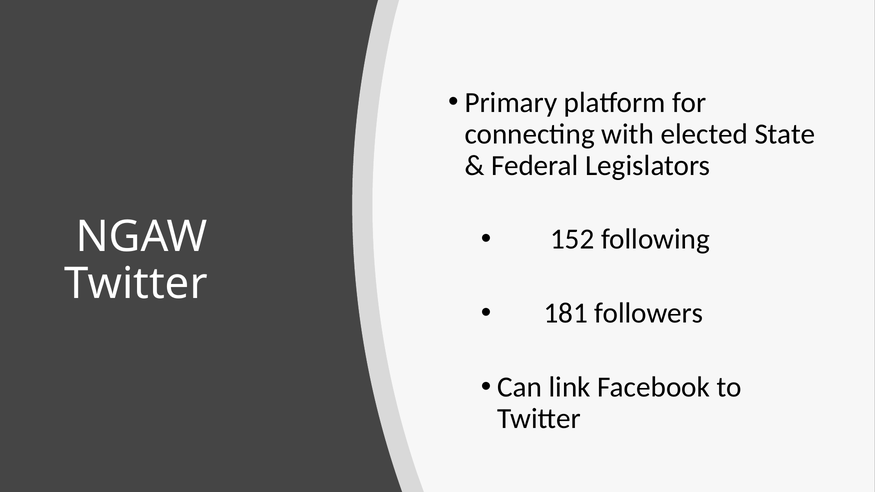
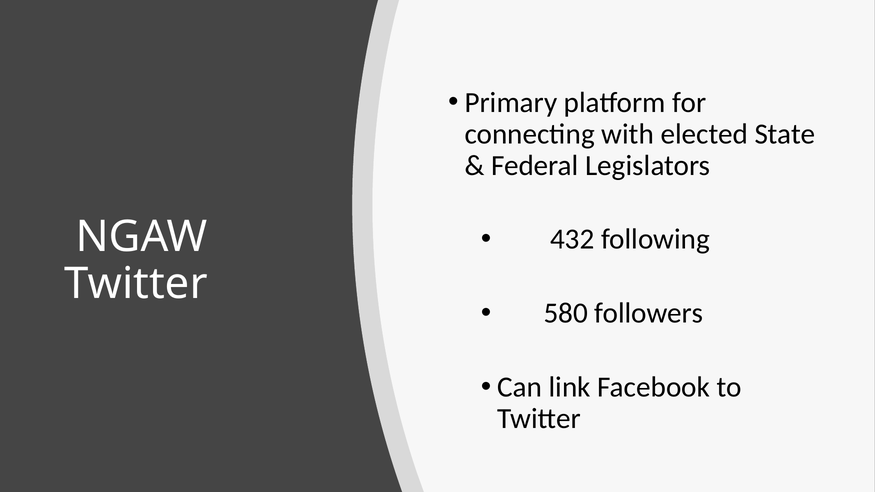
152: 152 -> 432 (572, 239)
181: 181 -> 580 (566, 313)
